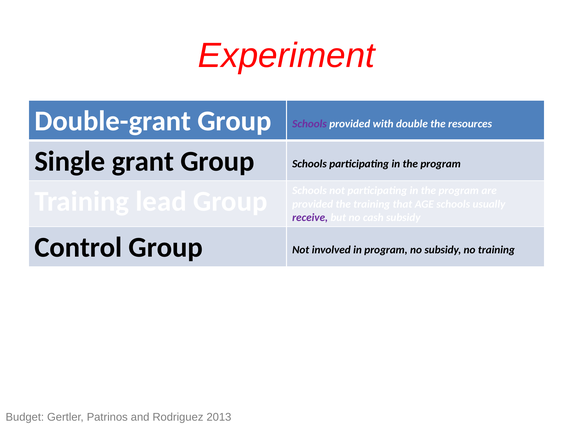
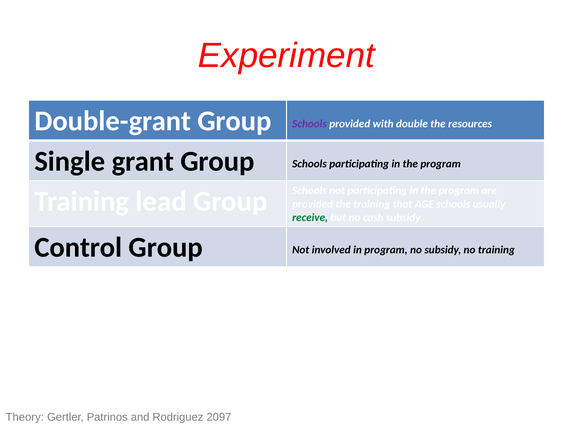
receive colour: purple -> green (310, 217)
Budget: Budget -> Theory (25, 417)
2013: 2013 -> 2097 (219, 417)
